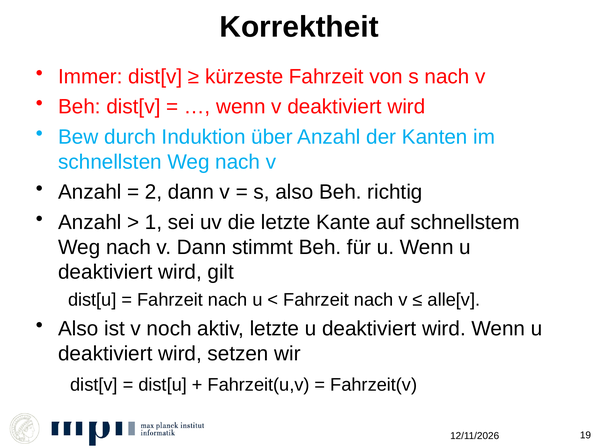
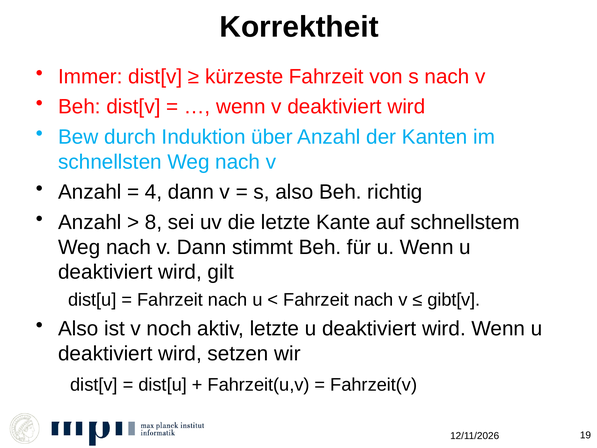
2: 2 -> 4 (154, 192)
1: 1 -> 8 (154, 222)
alle[v: alle[v -> gibt[v (454, 300)
